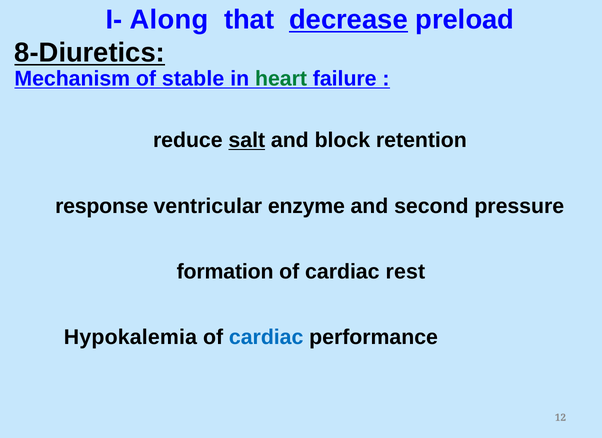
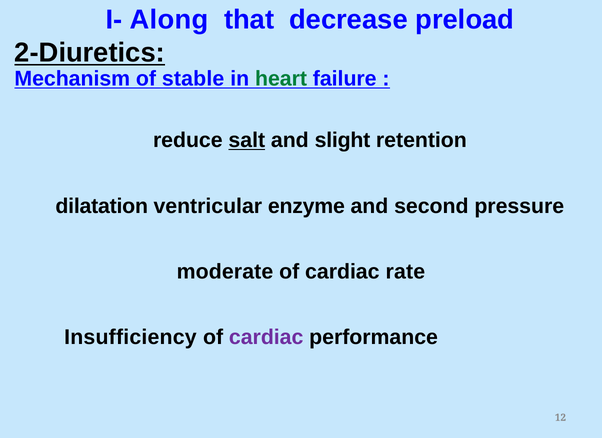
decrease underline: present -> none (349, 20)
8-Diuretics: 8-Diuretics -> 2-Diuretics (90, 53)
block: block -> slight (342, 140)
response: response -> dilatation (102, 206)
formation: formation -> moderate (225, 272)
rest: rest -> rate (405, 272)
Hypokalemia: Hypokalemia -> Insufficiency (130, 337)
cardiac colour: blue -> purple (266, 337)
